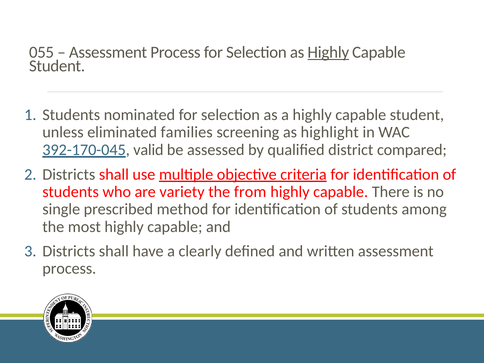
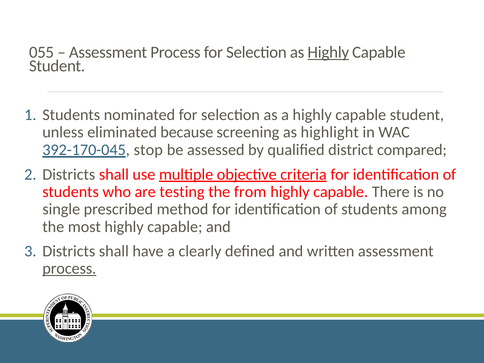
families: families -> because (187, 132)
valid: valid -> stop (148, 150)
variety: variety -> testing (182, 192)
process underline: none -> present (69, 269)
